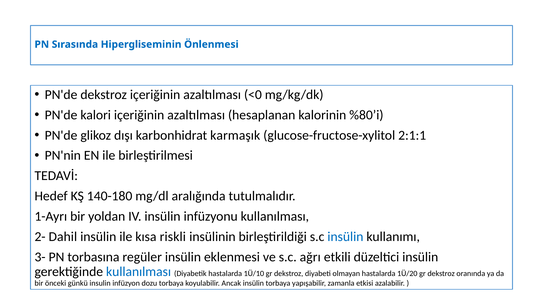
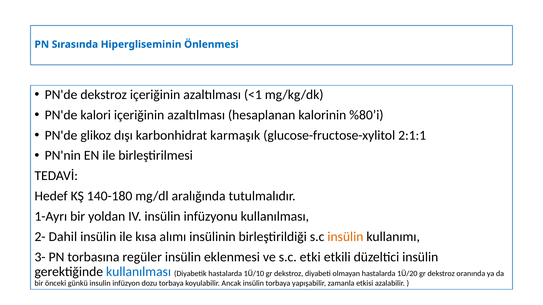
<0: <0 -> <1 (253, 95)
riskli: riskli -> alımı (173, 237)
insülin colour: blue -> orange (345, 237)
ağrı: ağrı -> etki (310, 257)
